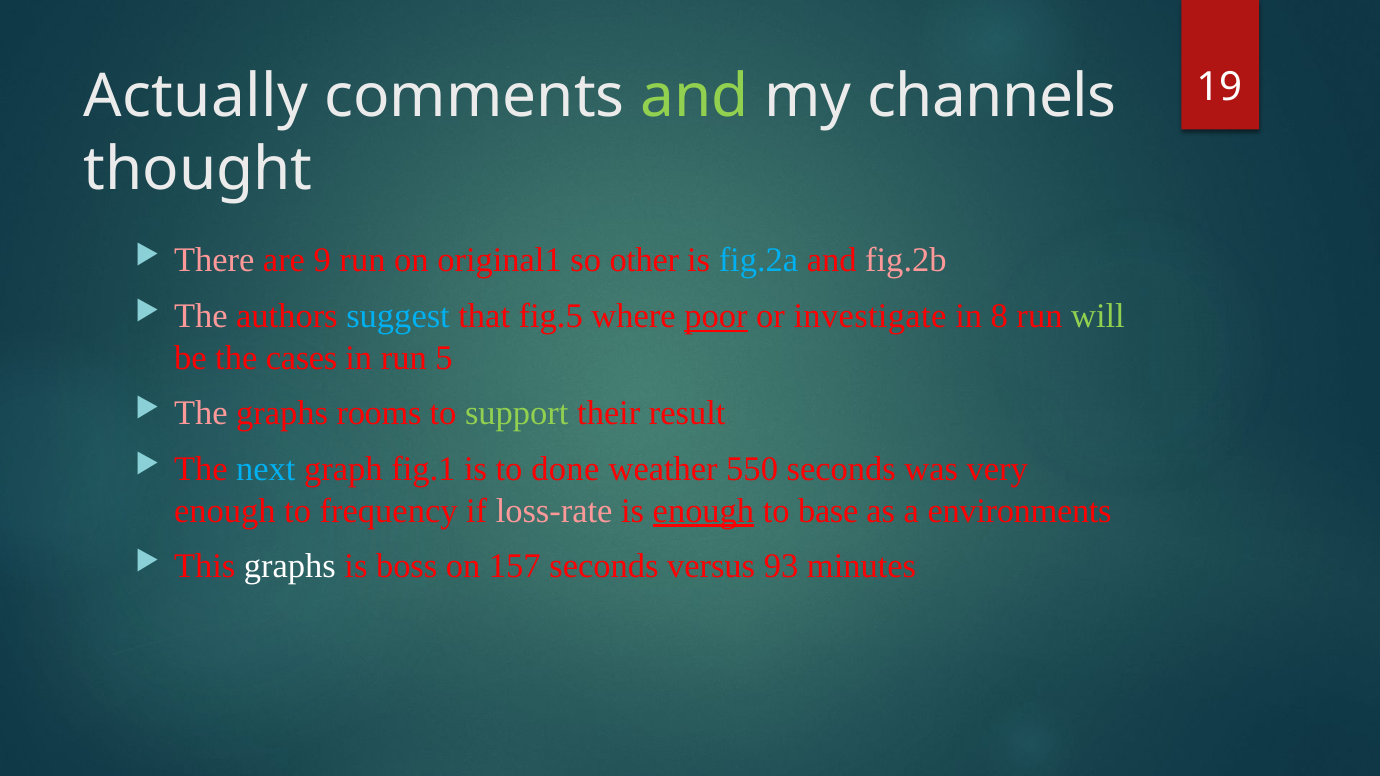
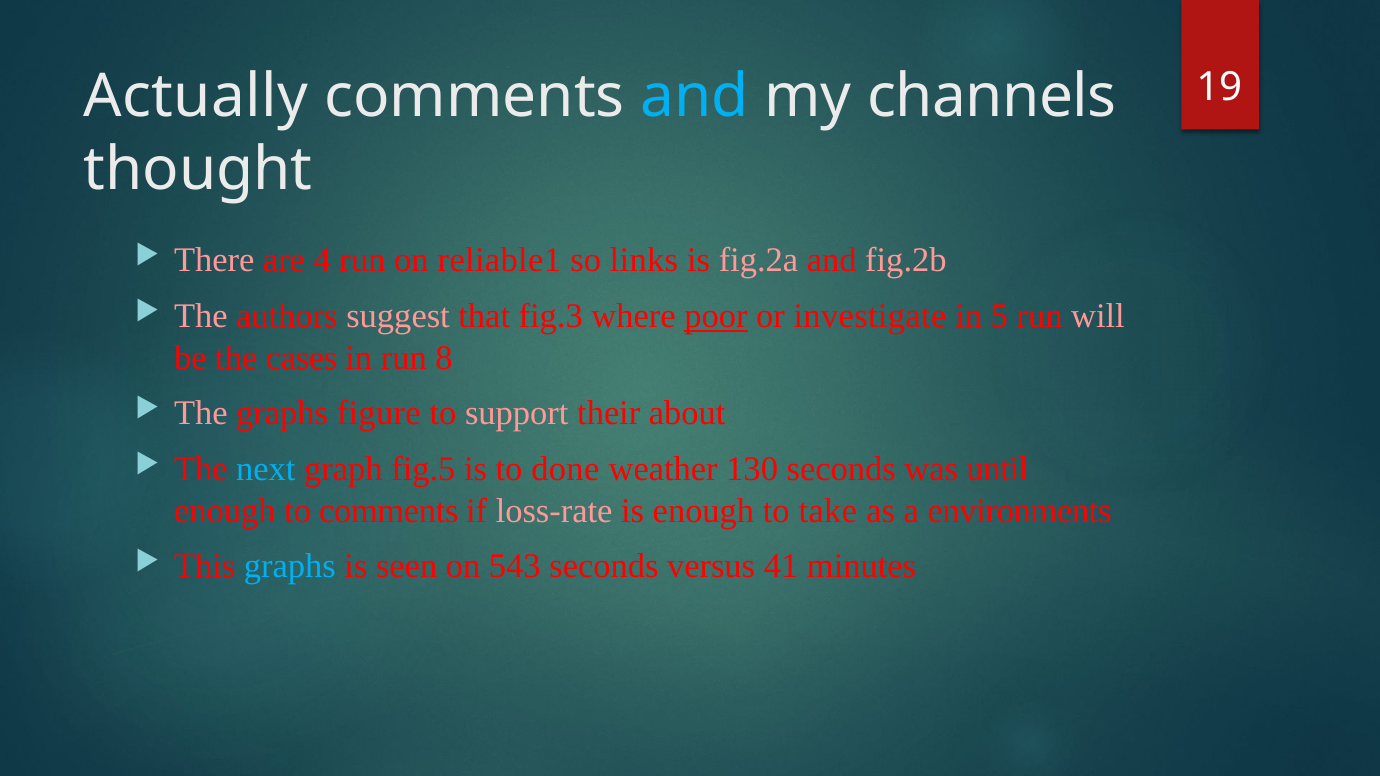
and colour: light green -> light blue (695, 97)
9: 9 -> 4 (322, 261)
original1: original1 -> reliable1 (499, 261)
other: other -> links (644, 261)
fig.2a colour: light blue -> pink (758, 261)
suggest colour: light blue -> pink (398, 316)
fig.5: fig.5 -> fig.3 (551, 316)
8: 8 -> 5 (999, 316)
will colour: light green -> pink (1098, 316)
5: 5 -> 8 (444, 358)
rooms: rooms -> figure (379, 414)
support colour: light green -> pink (517, 414)
result: result -> about (687, 414)
fig.1: fig.1 -> fig.5 (423, 469)
550: 550 -> 130 (752, 469)
very: very -> until (997, 469)
to frequency: frequency -> comments (389, 511)
enough underline: present -> none (703, 511)
base: base -> take (828, 511)
graphs colour: white -> light blue (290, 567)
boss: boss -> seen (407, 567)
157: 157 -> 543 (515, 567)
93: 93 -> 41 (781, 567)
